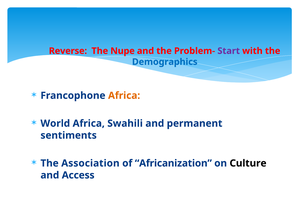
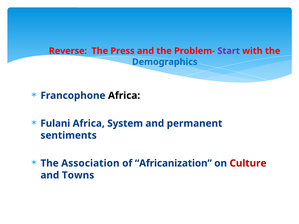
Nupe: Nupe -> Press (123, 51)
Africa colour: orange -> black (124, 96)
World: World -> Fulani (55, 124)
Swahili: Swahili -> System (125, 124)
Culture colour: black -> red (248, 163)
Access: Access -> Towns (78, 175)
